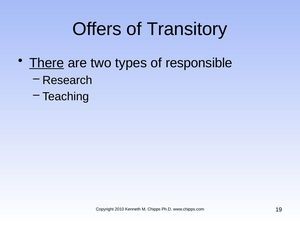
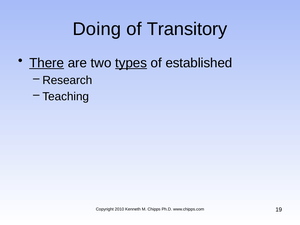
Offers: Offers -> Doing (97, 29)
types underline: none -> present (131, 63)
responsible: responsible -> established (199, 63)
